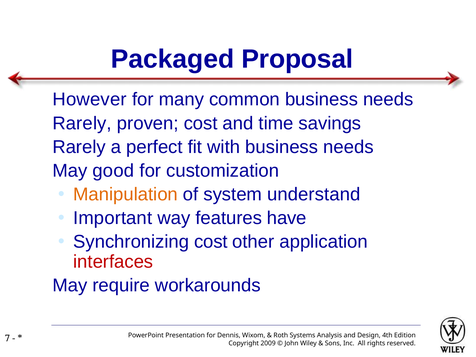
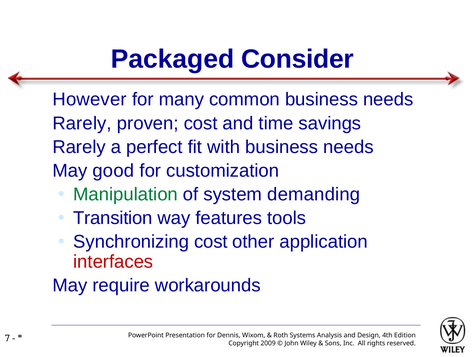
Proposal: Proposal -> Consider (297, 59)
Manipulation colour: orange -> green (126, 194)
understand: understand -> demanding (314, 194)
Important: Important -> Transition (113, 218)
have: have -> tools (287, 218)
